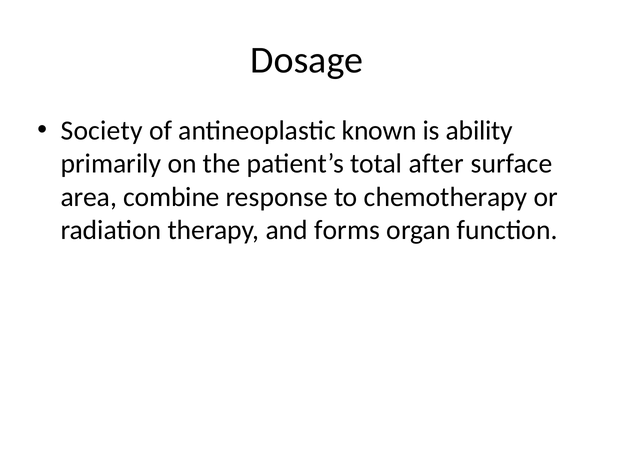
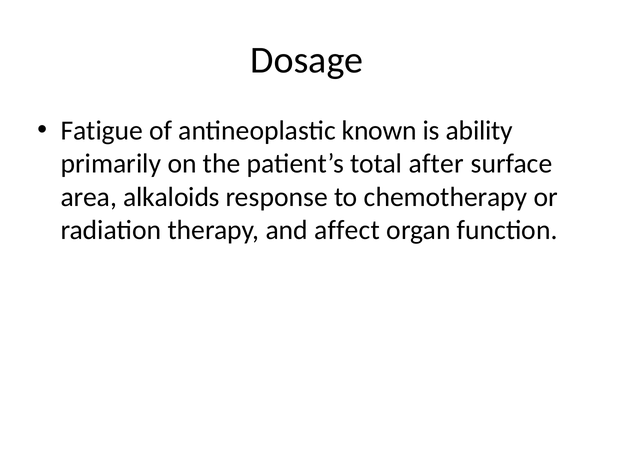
Society: Society -> Fatigue (102, 130)
combine: combine -> alkaloids (171, 197)
forms: forms -> affect (347, 230)
